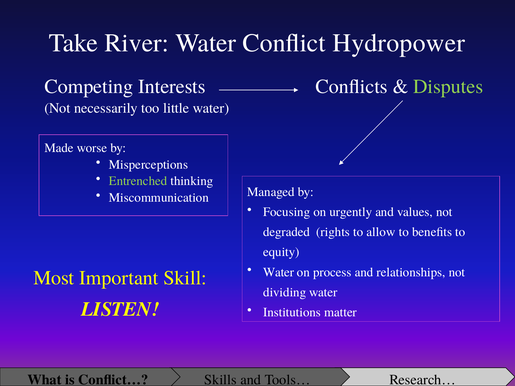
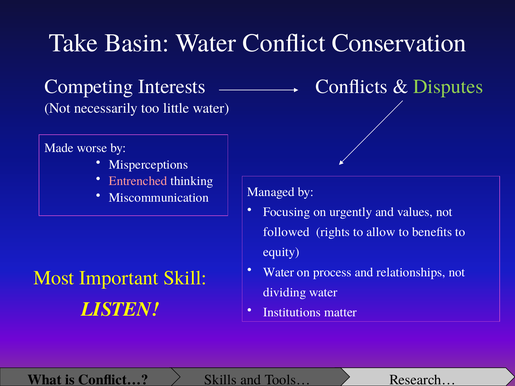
River: River -> Basin (137, 43)
Hydropower: Hydropower -> Conservation (399, 43)
Entrenched colour: light green -> pink (138, 181)
degraded: degraded -> followed (286, 232)
